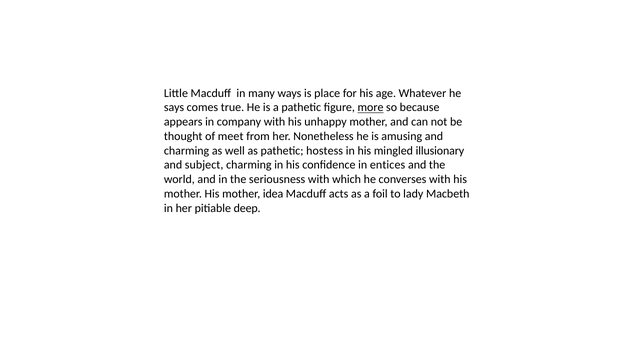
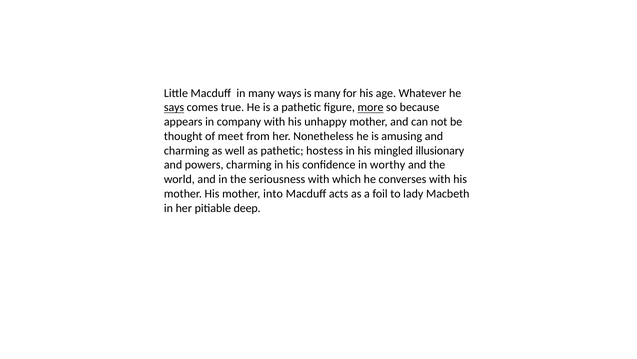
is place: place -> many (327, 93)
says underline: none -> present (174, 107)
subject: subject -> powers (204, 165)
entices: entices -> worthy (388, 165)
idea: idea -> into (273, 193)
